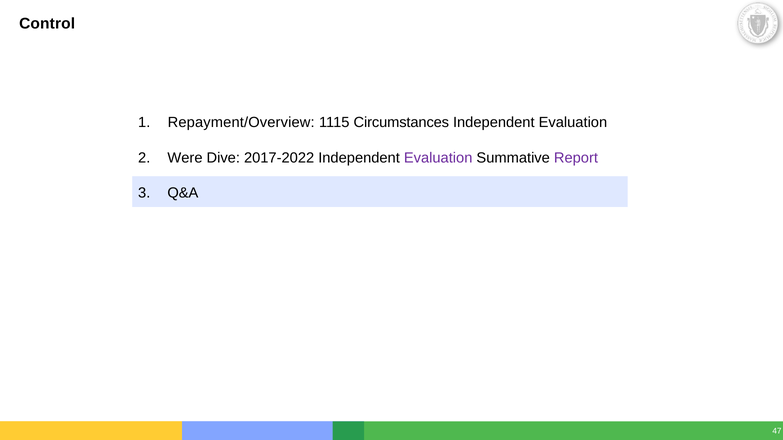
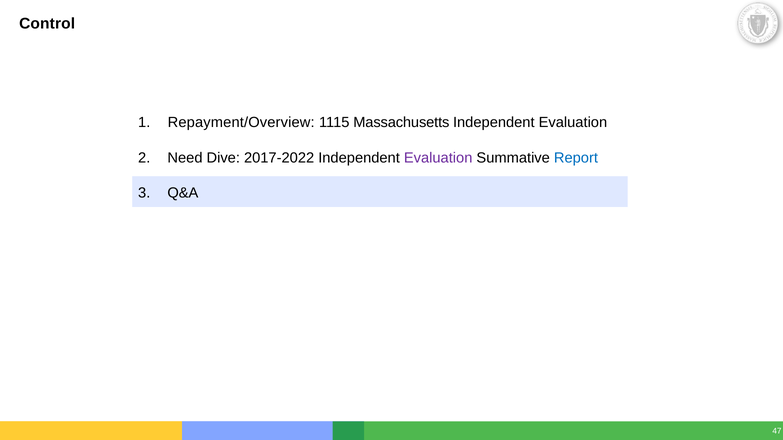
Circumstances: Circumstances -> Massachusetts (401, 123)
Were: Were -> Need (185, 158)
Report colour: purple -> blue (576, 158)
